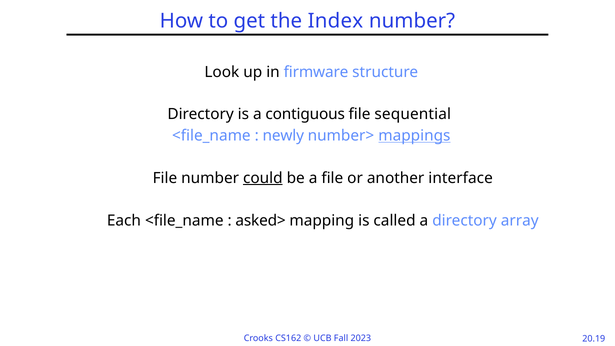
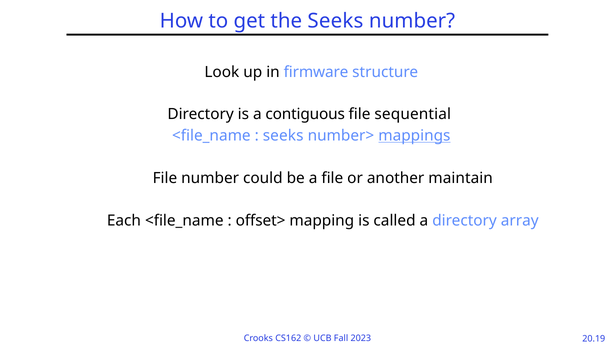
the Index: Index -> Seeks (335, 21)
newly: newly -> seeks (283, 136)
could underline: present -> none (263, 178)
interface: interface -> maintain (461, 178)
asked>: asked> -> offset> (261, 220)
